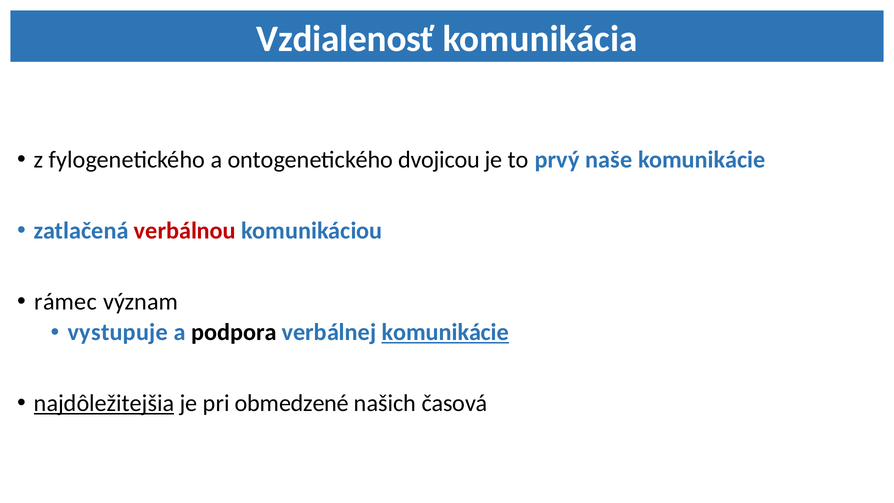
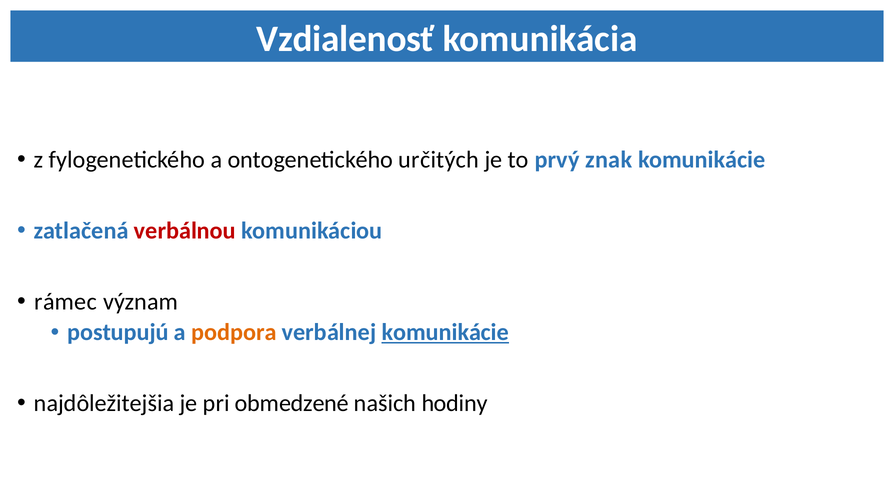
dvojicou: dvojicou -> určitých (439, 160)
naše: naše -> znak (609, 160)
vystupuje: vystupuje -> postupujú (118, 332)
podpora colour: black -> orange (234, 332)
najdôležitejšia underline: present -> none (104, 403)
časová: časová -> hodiny (455, 403)
